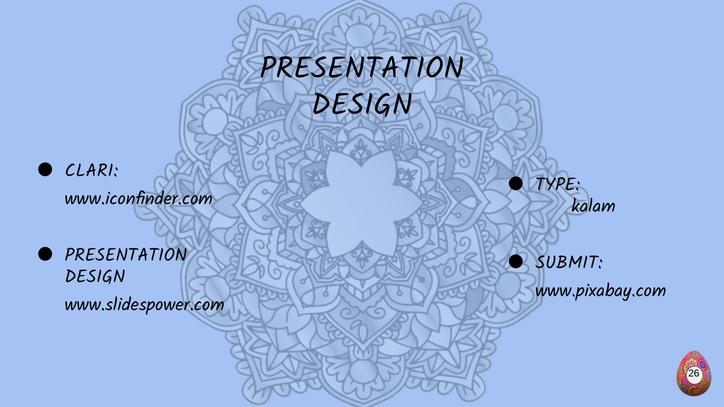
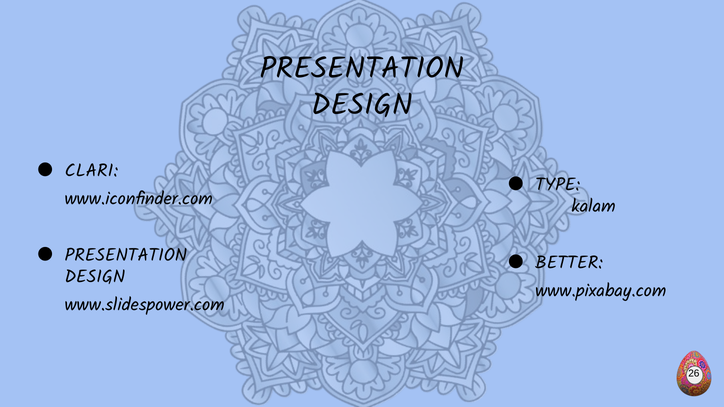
SUBMIT: SUBMIT -> BETTER (569, 263)
